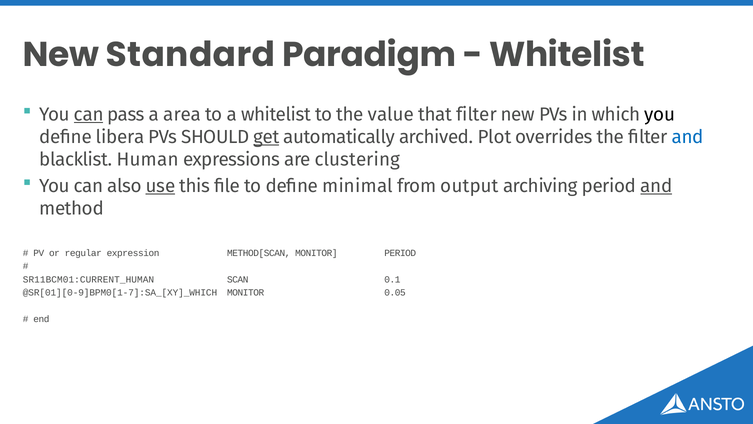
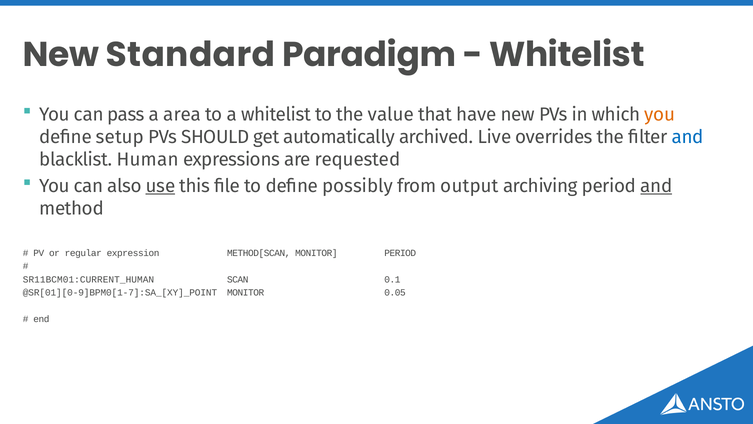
can underline: present -> none (89, 114)
that filter: filter -> have (477, 114)
you colour: black -> orange (660, 114)
libera: libera -> setup (120, 137)
get underline: present -> none (266, 137)
Plot: Plot -> Live (494, 137)
clustering: clustering -> requested (357, 159)
minimal: minimal -> possibly (358, 186)
@SR[01][0-9]BPM0[1-7]:SA_[XY]_WHICH: @SR[01][0-9]BPM0[1-7]:SA_[XY]_WHICH -> @SR[01][0-9]BPM0[1-7]:SA_[XY]_POINT (120, 292)
